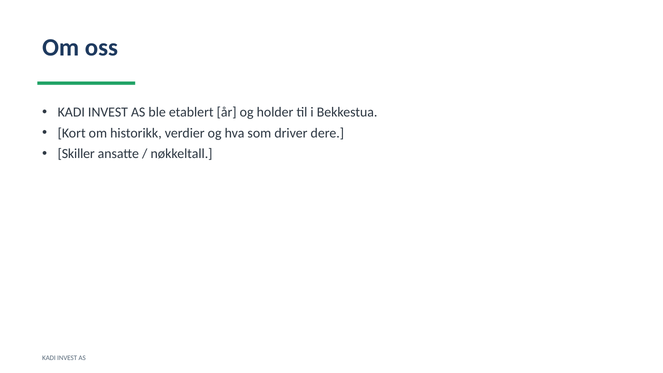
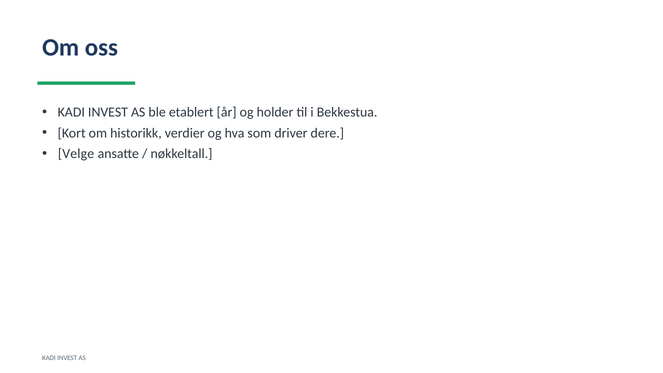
Skiller: Skiller -> Velge (76, 154)
